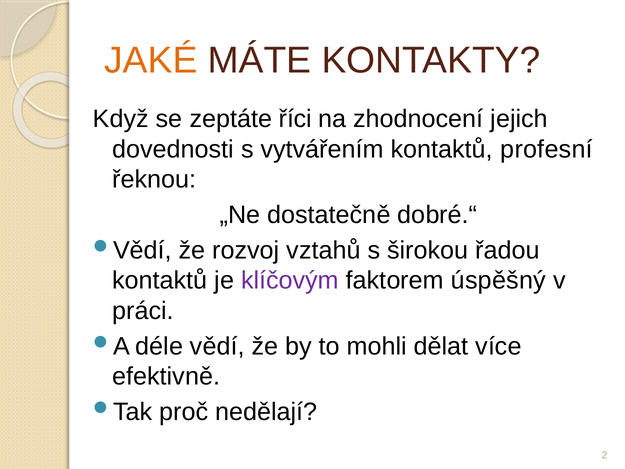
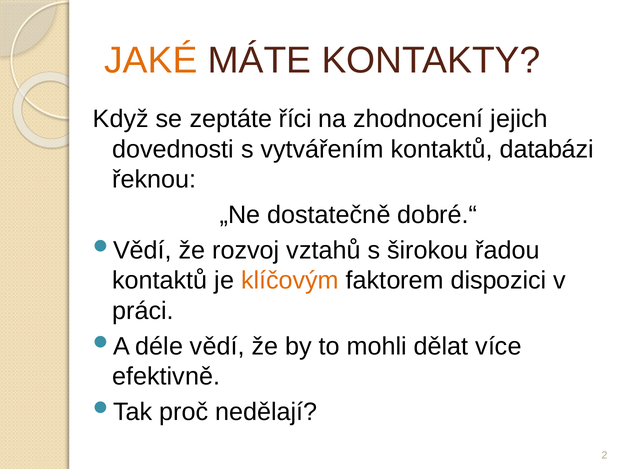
profesní: profesní -> databázi (547, 149)
klíčovým colour: purple -> orange (290, 280)
úspěšný: úspěšný -> dispozici (499, 280)
